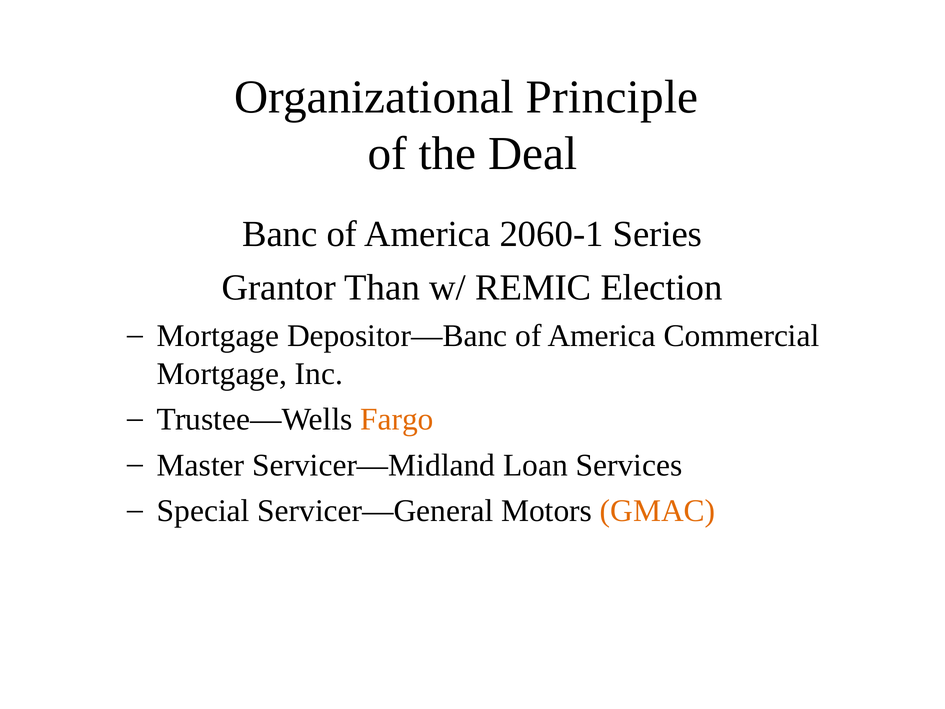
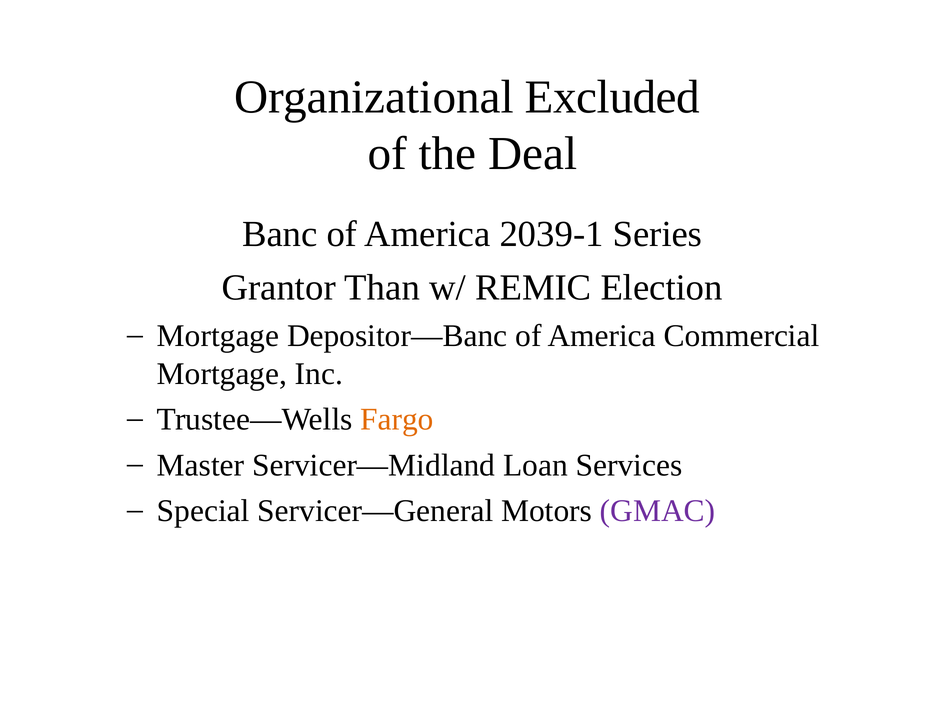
Principle: Principle -> Excluded (612, 97)
2060-1: 2060-1 -> 2039-1 (552, 234)
GMAC colour: orange -> purple (658, 511)
